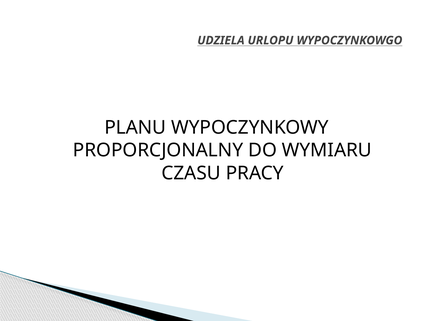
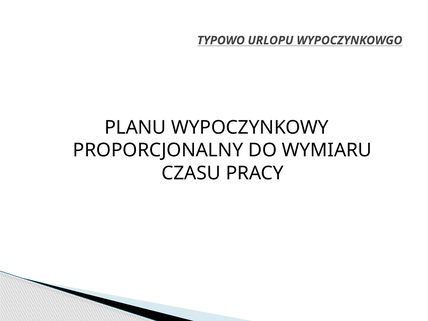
UDZIELA: UDZIELA -> TYPOWO (221, 40)
